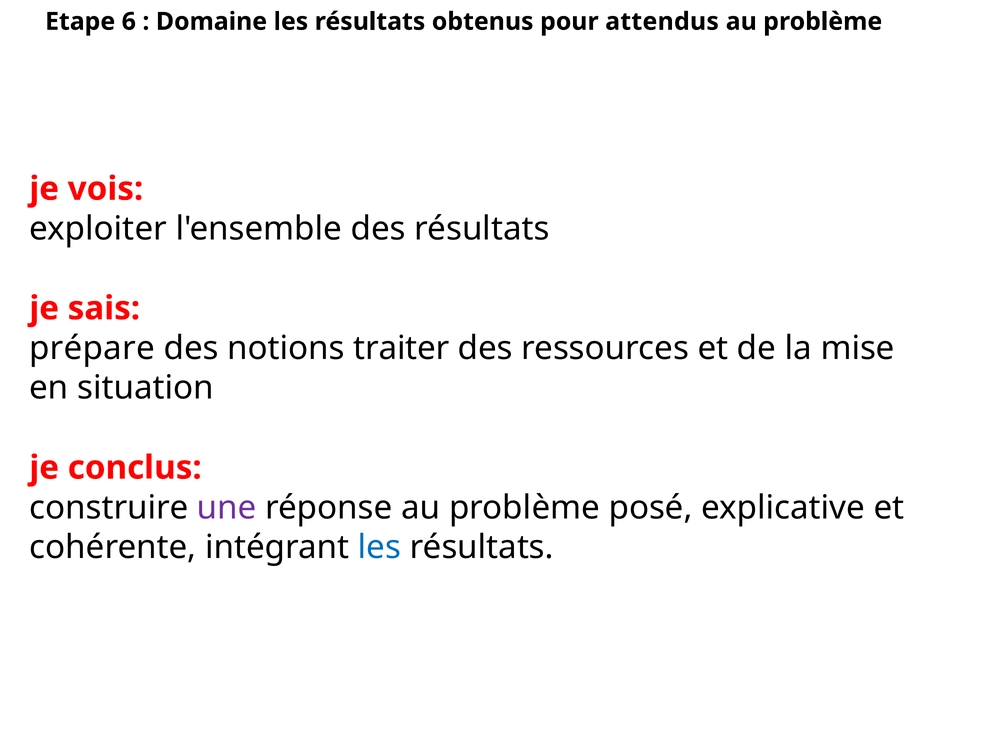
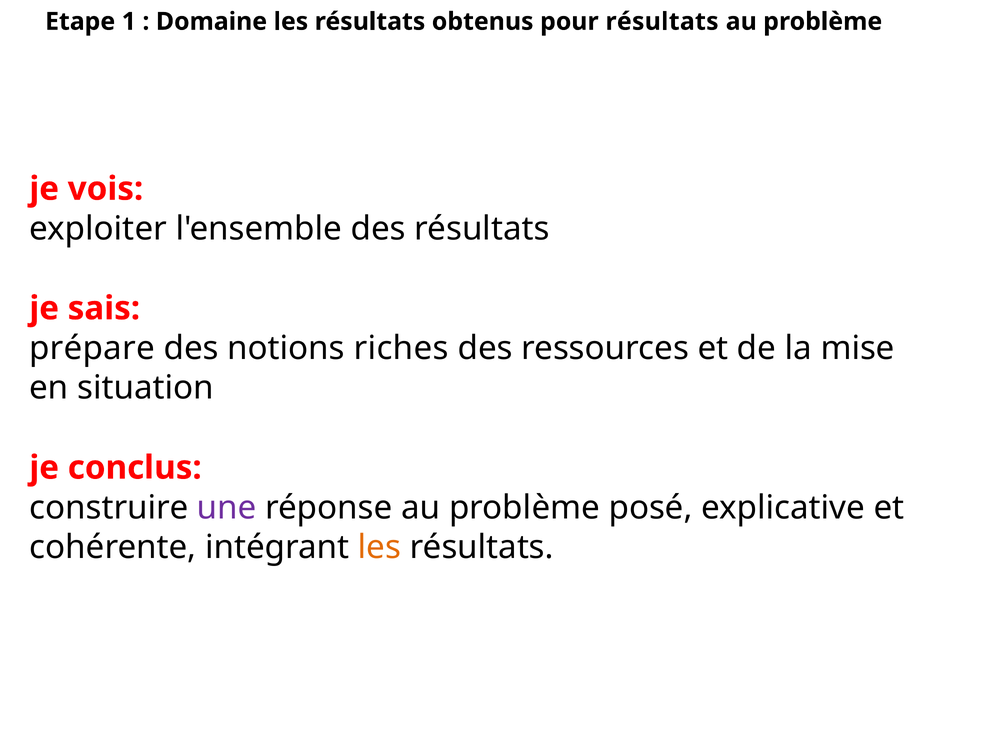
6: 6 -> 1 (129, 22)
pour attendus: attendus -> résultats (662, 22)
traiter: traiter -> riches (401, 348)
les colour: blue -> orange (380, 547)
